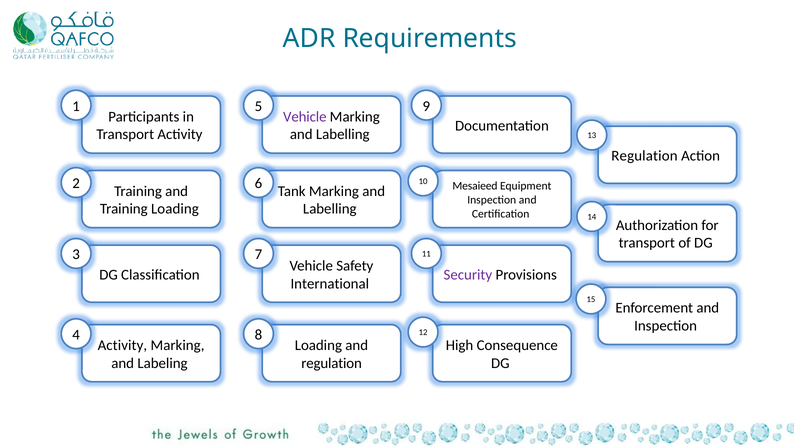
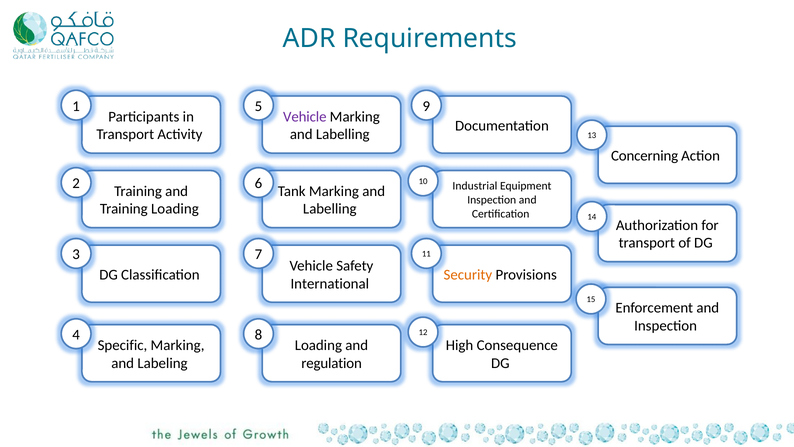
Regulation: Regulation -> Concerning (645, 156)
Mesaieed: Mesaieed -> Industrial (475, 186)
Security colour: purple -> orange (468, 274)
Activity: Activity -> Specific (122, 345)
